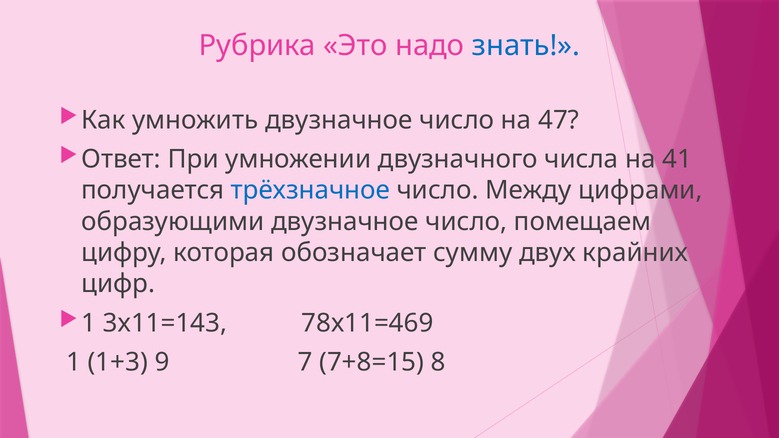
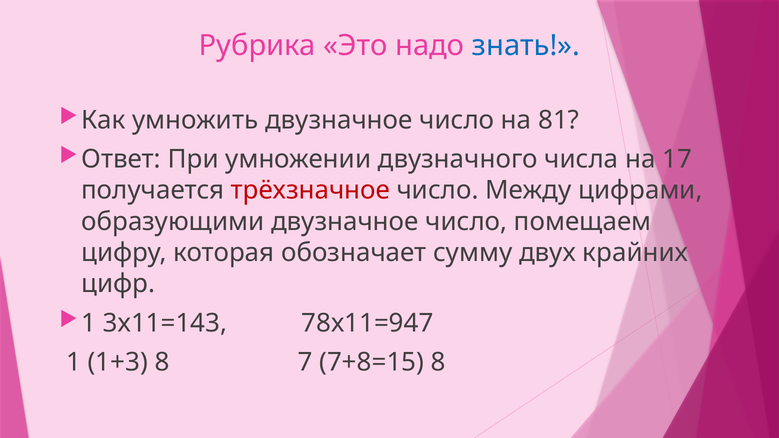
47: 47 -> 81 (559, 120)
41: 41 -> 17 (677, 159)
трёхзначное colour: blue -> red (310, 190)
78х11=469: 78х11=469 -> 78х11=947 (367, 323)
1+3 9: 9 -> 8 (162, 363)
